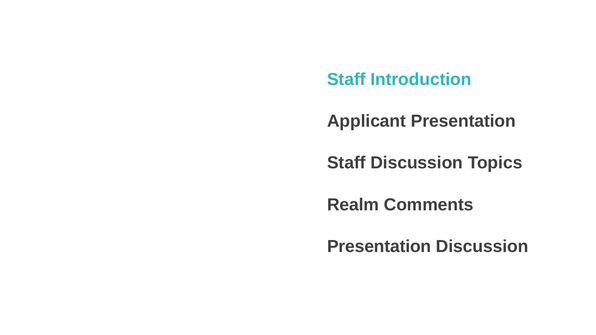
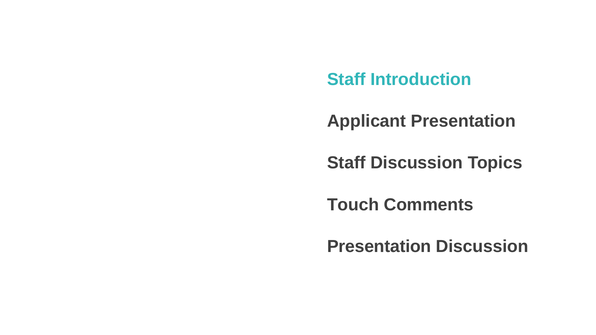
Realm: Realm -> Touch (353, 205)
